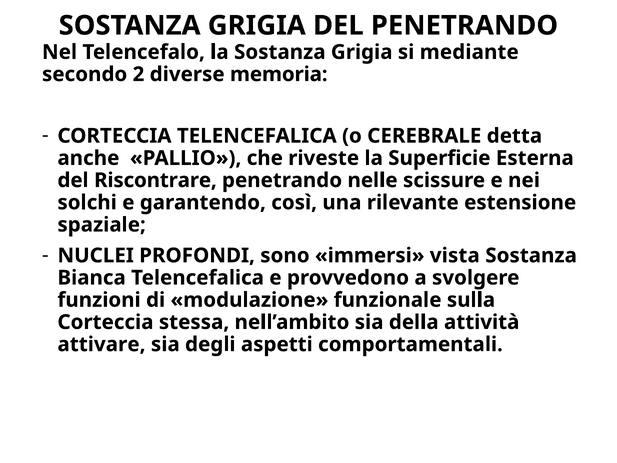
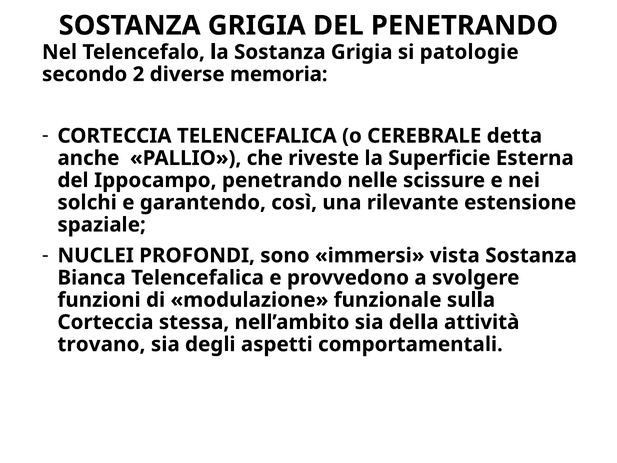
mediante: mediante -> patologie (469, 52)
Riscontrare: Riscontrare -> Ippocampo (155, 180)
attivare: attivare -> trovano (101, 344)
